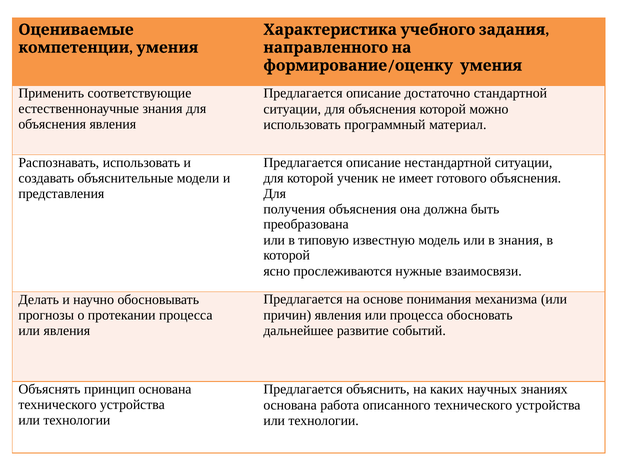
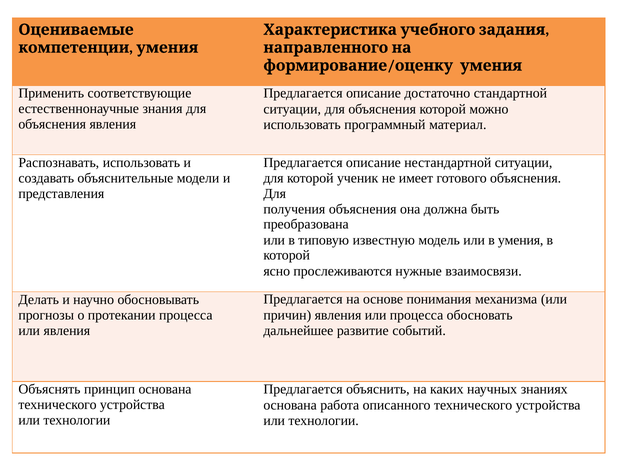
в знания: знания -> умения (521, 240)
